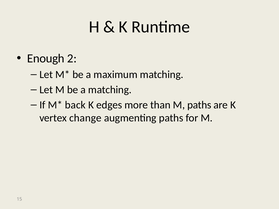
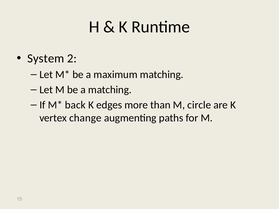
Enough: Enough -> System (46, 59)
M paths: paths -> circle (199, 105)
